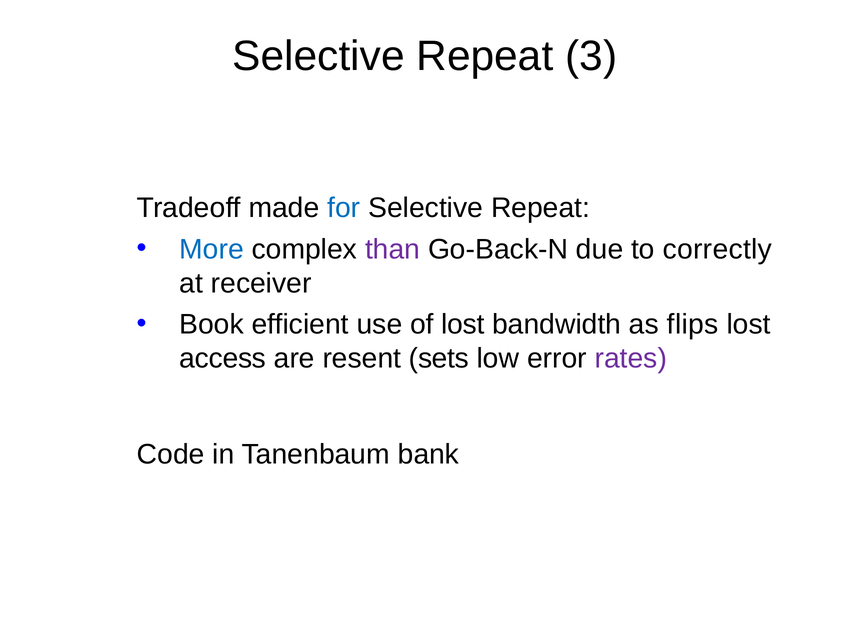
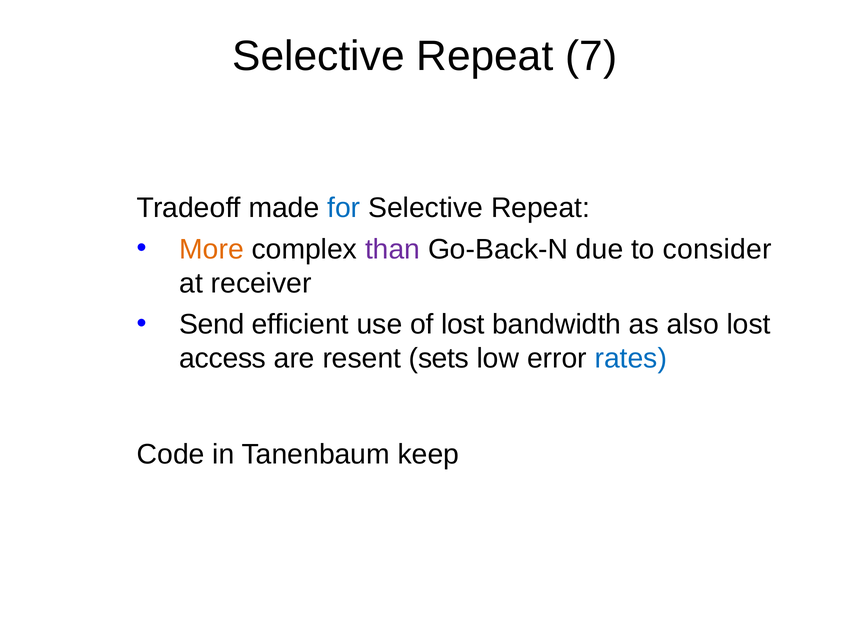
3: 3 -> 7 (591, 56)
More colour: blue -> orange (212, 249)
correctly: correctly -> consider (717, 249)
Book: Book -> Send (212, 324)
flips: flips -> also (693, 324)
rates colour: purple -> blue (631, 358)
bank: bank -> keep (428, 455)
